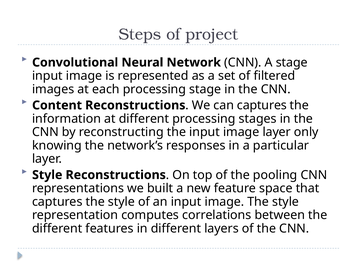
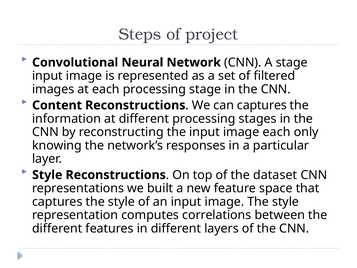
image layer: layer -> each (277, 132)
pooling: pooling -> dataset (275, 175)
